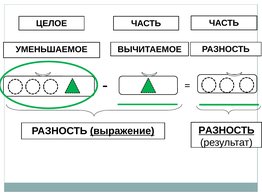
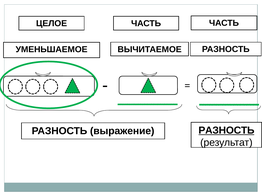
выражение underline: present -> none (122, 131)
